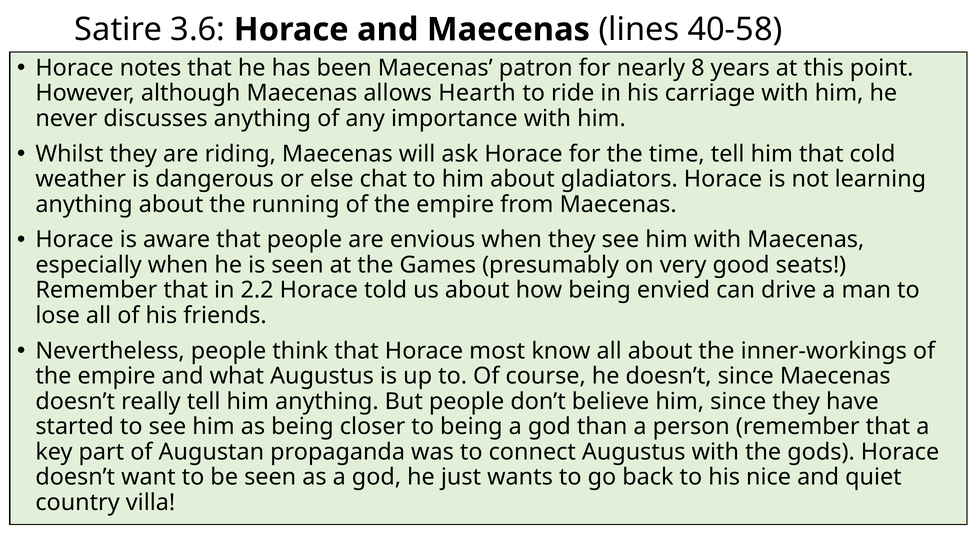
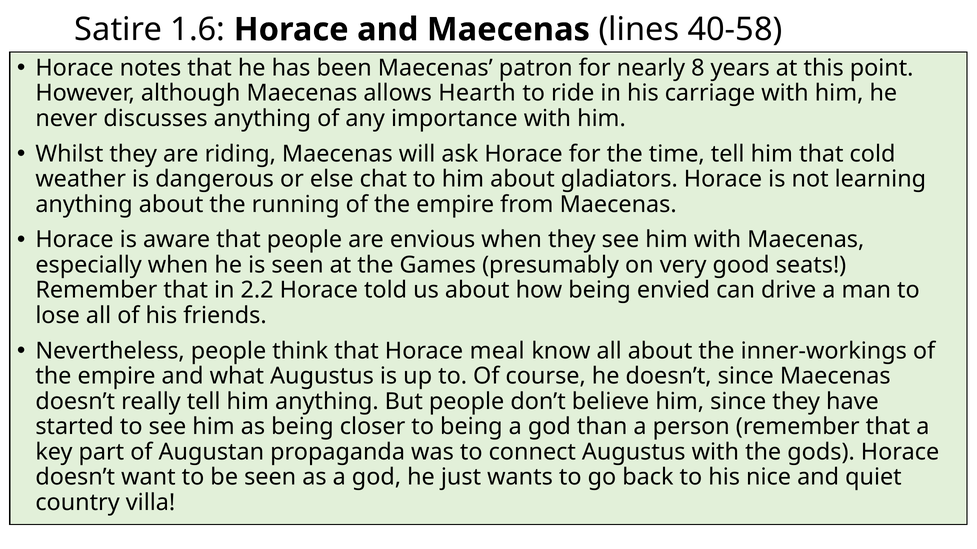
3.6: 3.6 -> 1.6 (198, 30)
most: most -> meal (497, 351)
